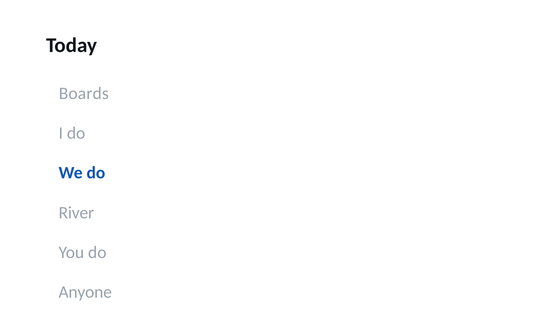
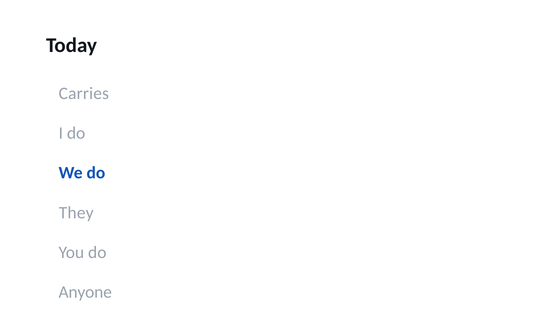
Boards: Boards -> Carries (84, 93)
River: River -> They (76, 213)
